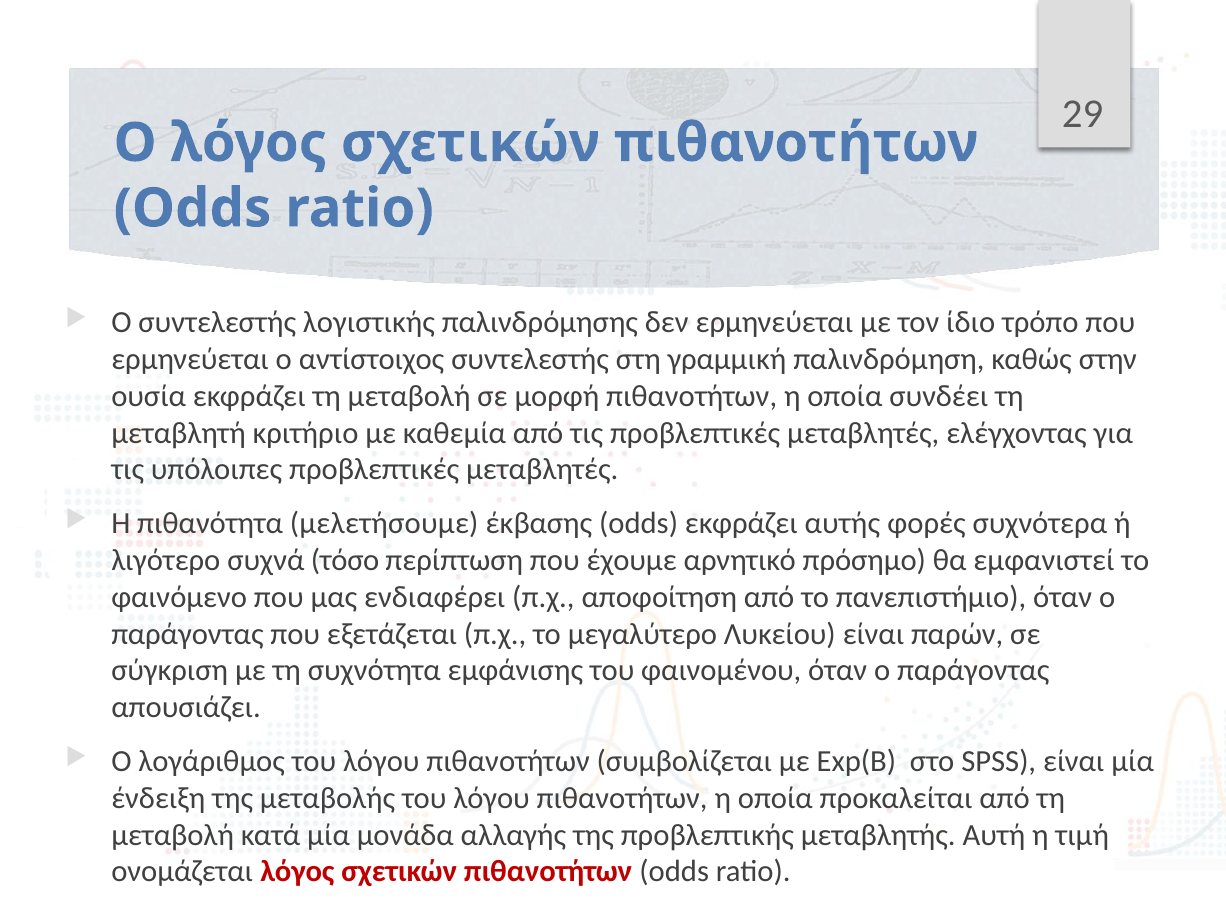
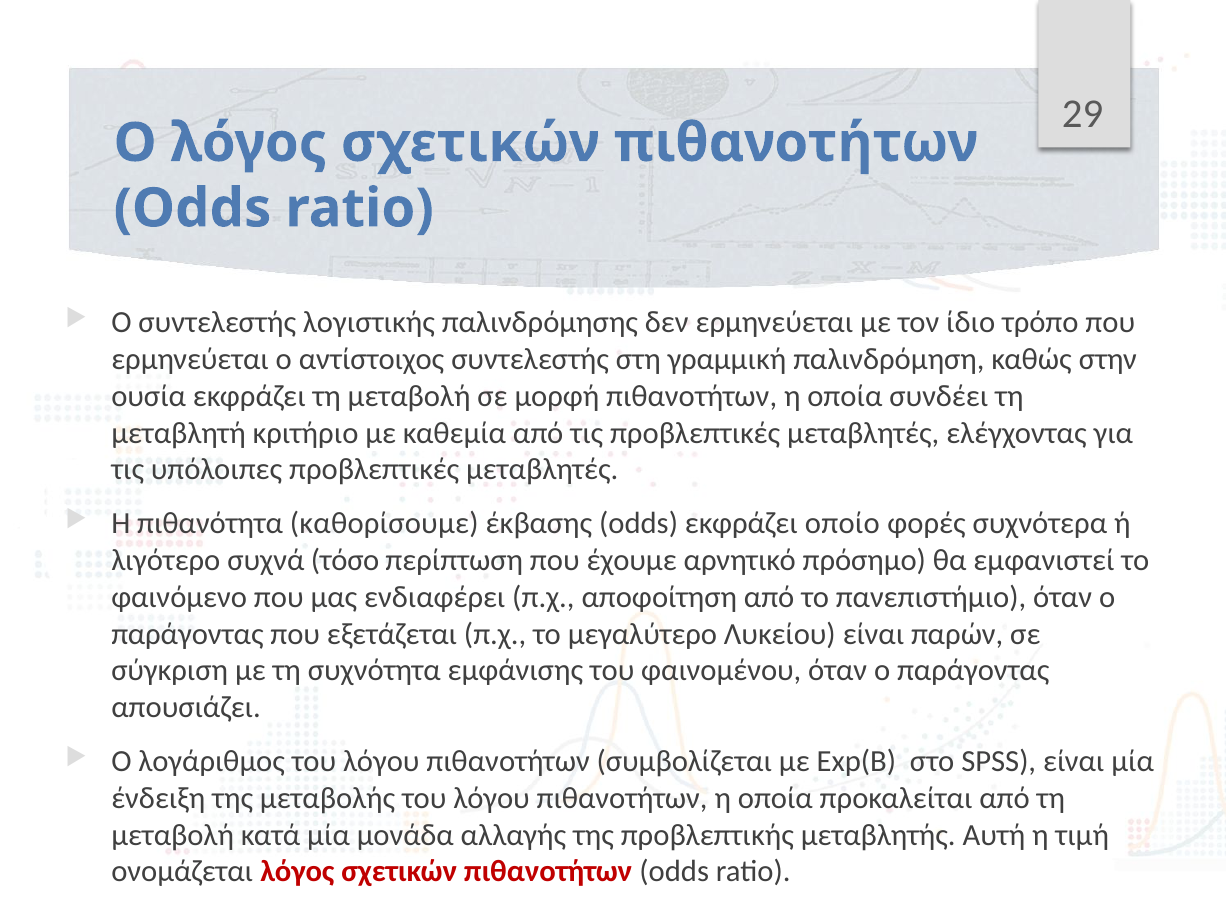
μελετήσουμε: μελετήσουμε -> καθορίσουμε (384, 523)
αυτής: αυτής -> οποίο (842, 523)
